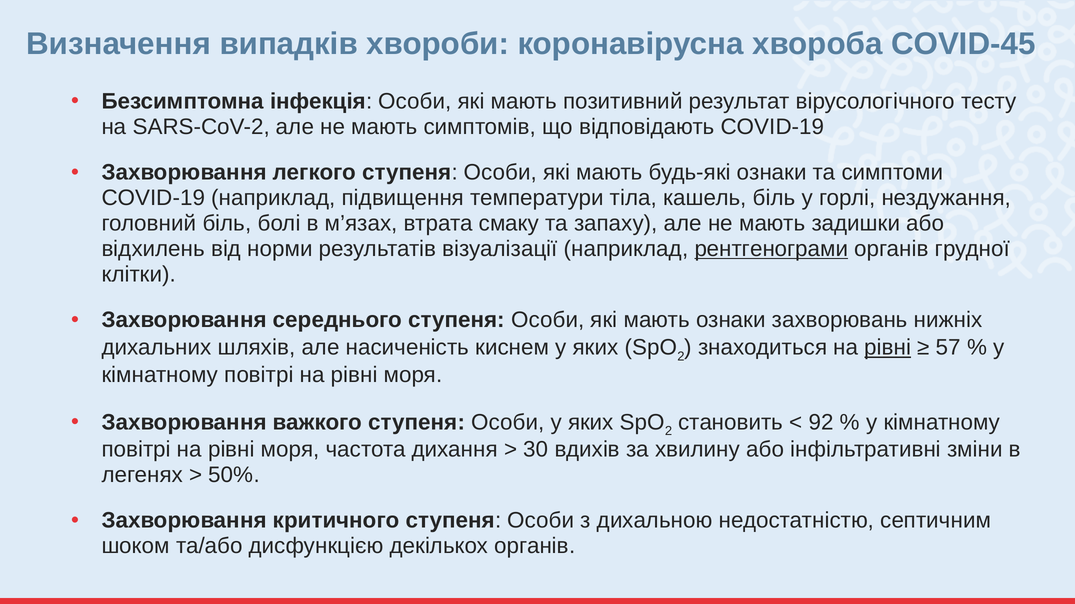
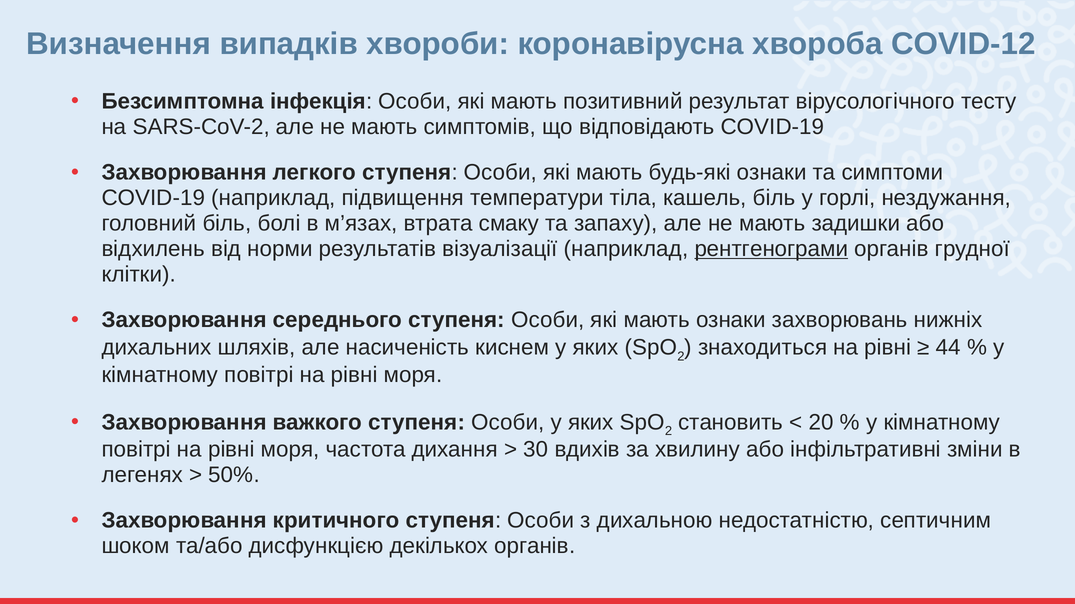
COVID-45: COVID-45 -> COVID-12 (963, 44)
рівні underline: present -> none (888, 348)
57: 57 -> 44 (948, 348)
92: 92 -> 20 (821, 423)
